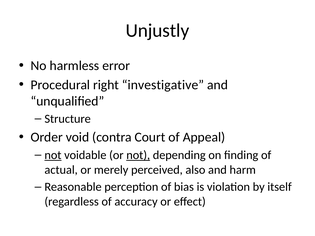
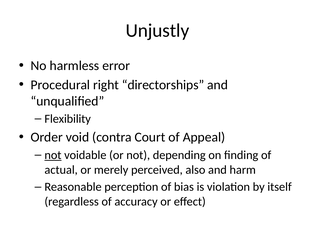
investigative: investigative -> directorships (163, 85)
Structure: Structure -> Flexibility (68, 119)
not underline: present -> none (138, 155)
